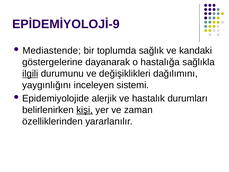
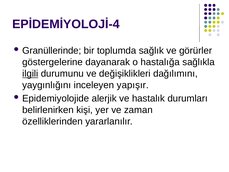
EPİDEMİYOLOJİ-9: EPİDEMİYOLOJİ-9 -> EPİDEMİYOLOJİ-4 (66, 24)
Mediastende: Mediastende -> Granüllerinde (52, 51)
kandaki: kandaki -> görürler (196, 51)
sistemi: sistemi -> yapışır (133, 85)
kişi underline: present -> none (85, 110)
